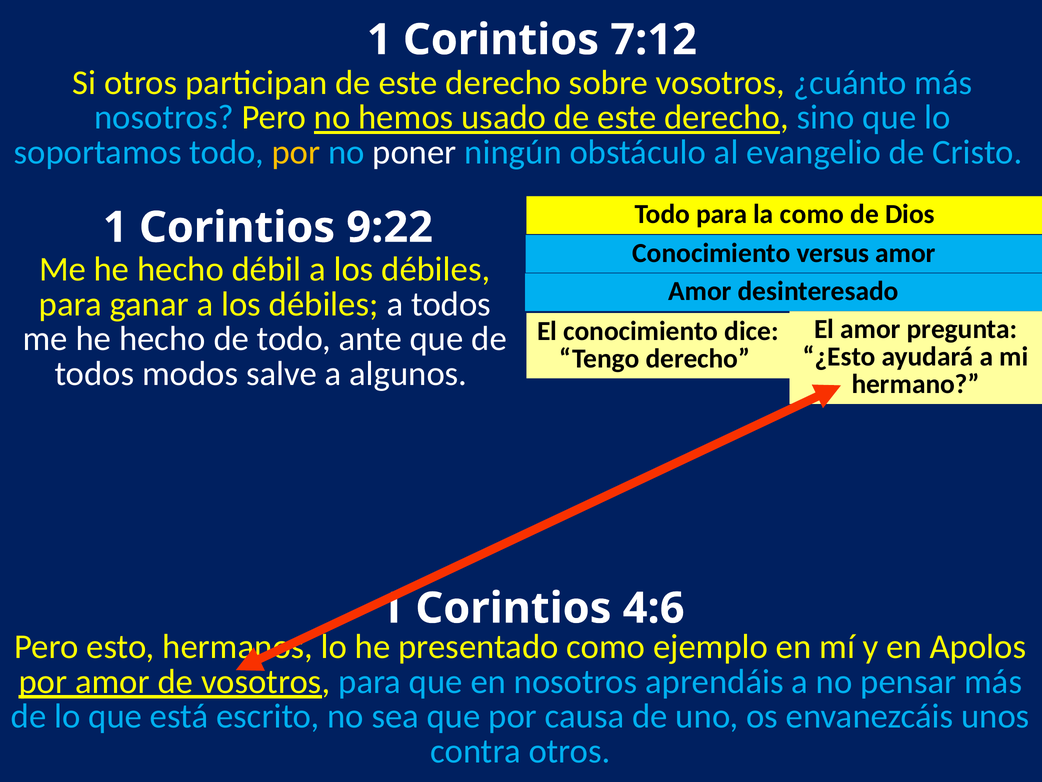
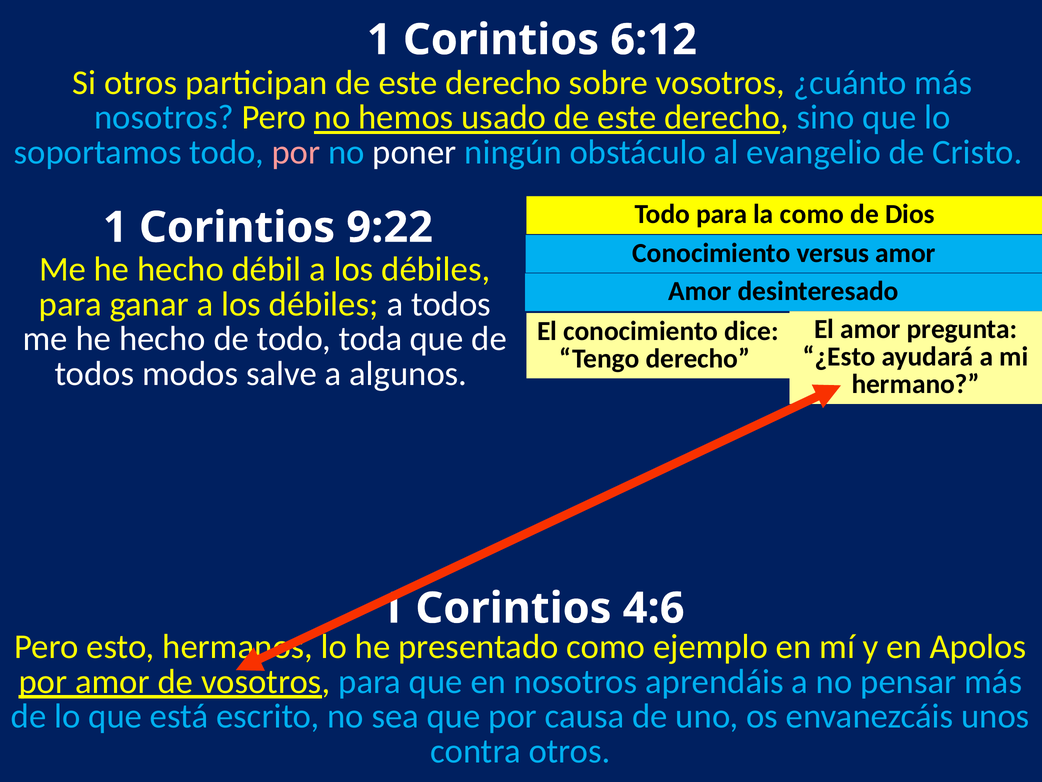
7:12: 7:12 -> 6:12 (654, 40)
por colour: yellow -> pink (296, 152)
ante: ante -> toda (371, 339)
